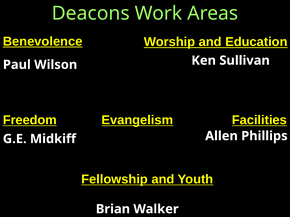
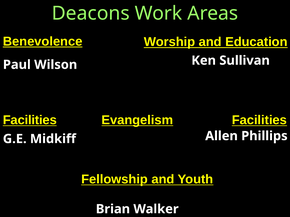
Freedom: Freedom -> Facilities (30, 120)
